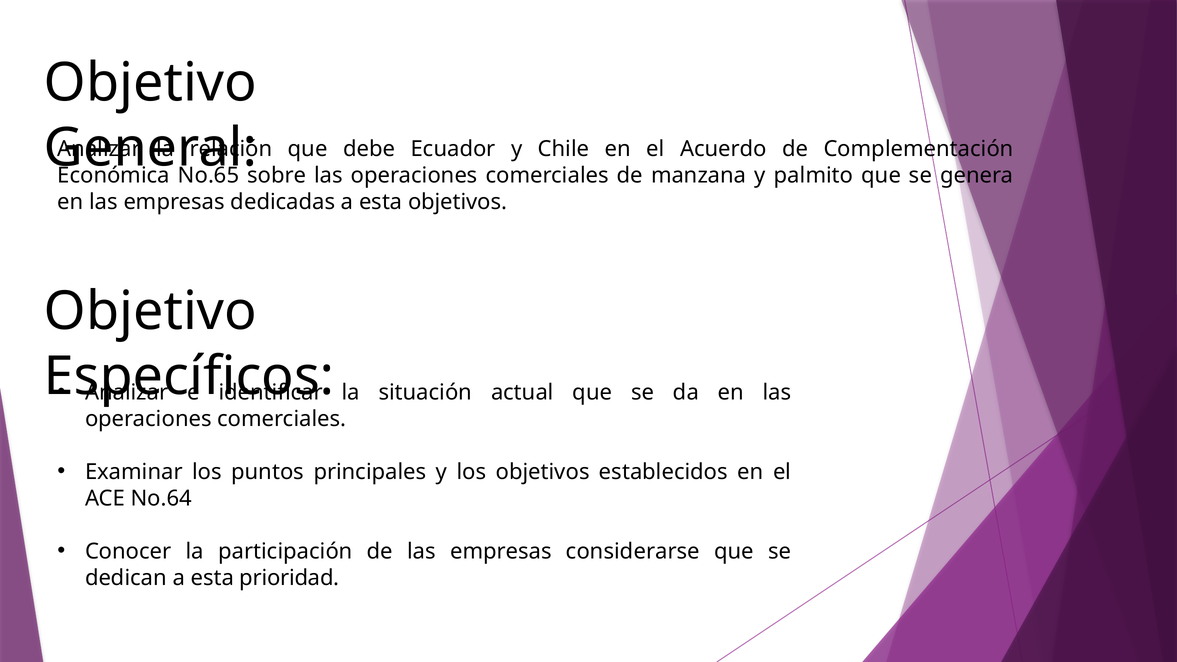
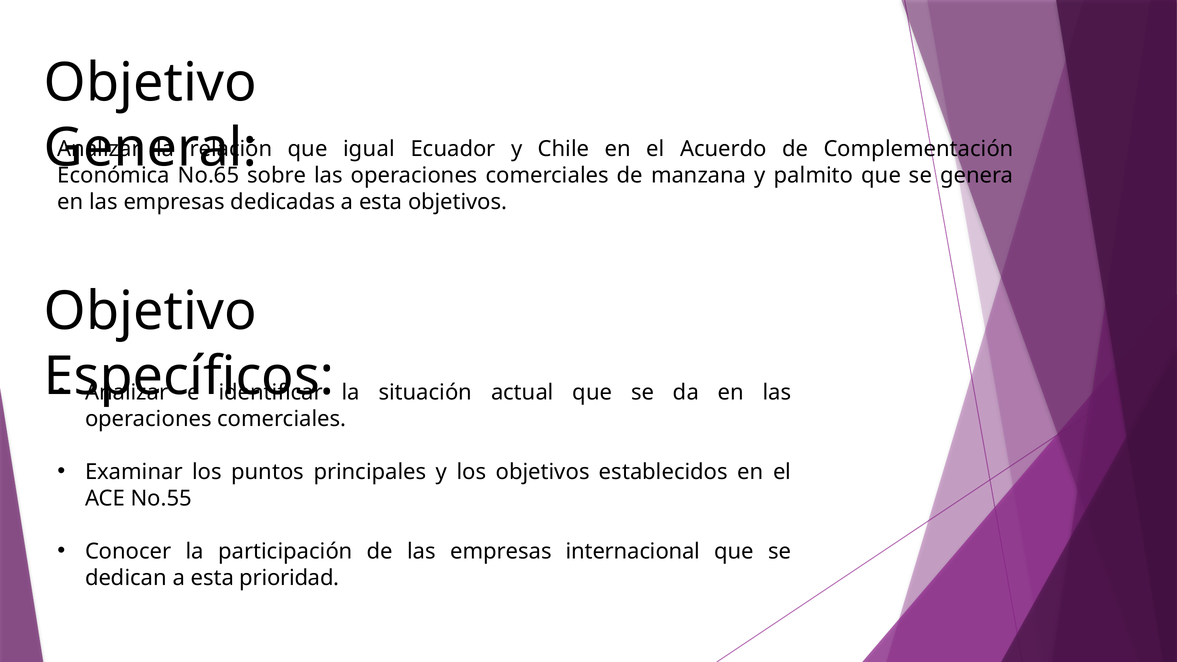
debe: debe -> igual (369, 149)
No.64: No.64 -> No.55 (161, 498)
considerarse: considerarse -> internacional (633, 551)
